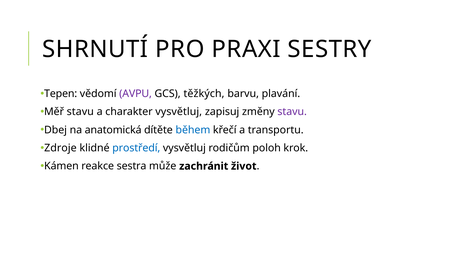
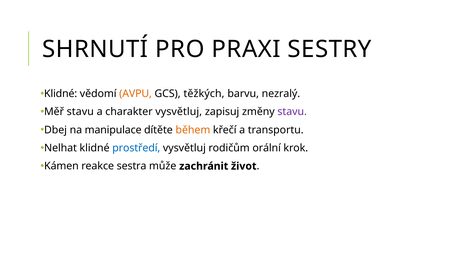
Tepen: Tepen -> Klidné (61, 94)
AVPU colour: purple -> orange (136, 94)
plavání: plavání -> nezralý (281, 94)
anatomická: anatomická -> manipulace (113, 130)
během colour: blue -> orange (193, 130)
Zdroje: Zdroje -> Nelhat (61, 148)
poloh: poloh -> orální (267, 148)
